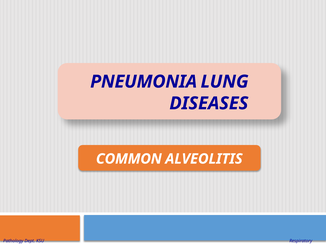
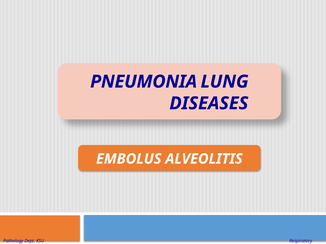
COMMON: COMMON -> EMBOLUS (129, 159)
